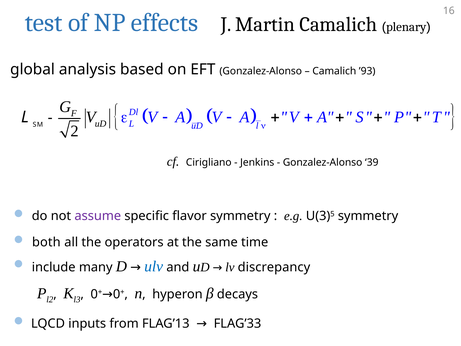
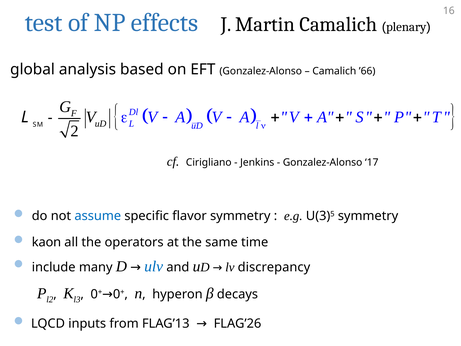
’93: ’93 -> ’66 (367, 71)
39: 39 -> 17 (372, 162)
assume colour: purple -> blue (98, 216)
both: both -> kaon (46, 242)
FLAG’33: FLAG’33 -> FLAG’26 (237, 323)
